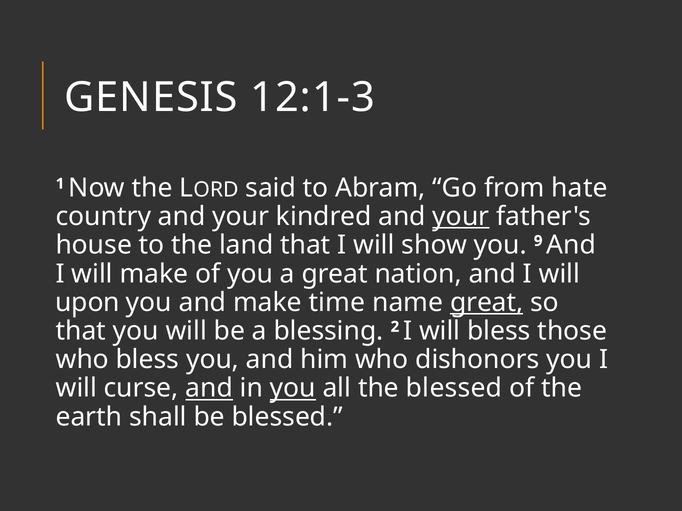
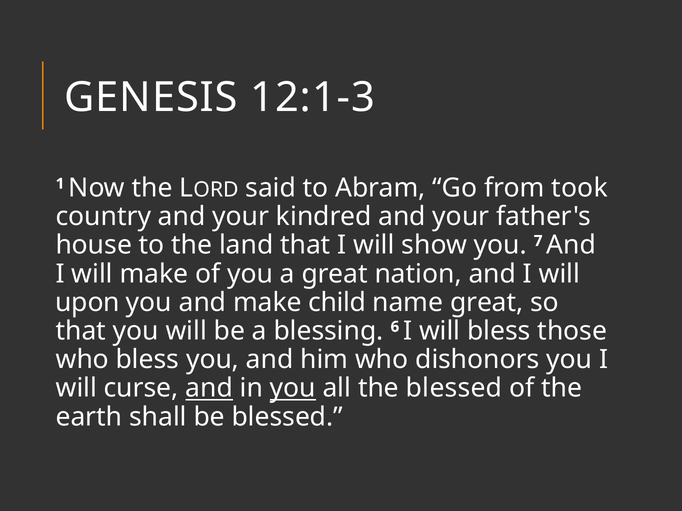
hate: hate -> took (580, 188)
your underline: present -> none (461, 217)
9: 9 -> 7 (538, 241)
time: time -> child (337, 303)
great underline: present -> none (487, 303)
2: 2 -> 6 (395, 327)
